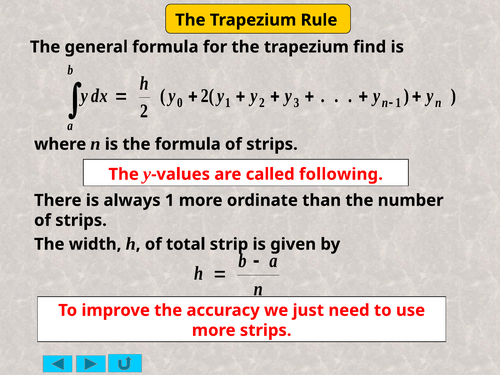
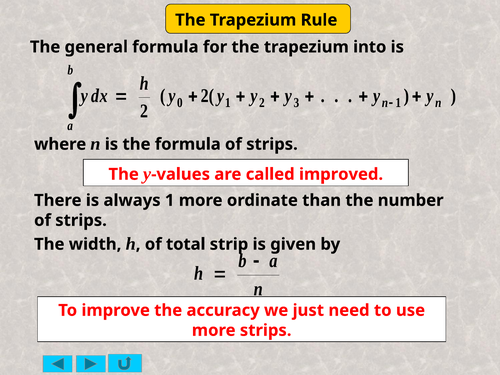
find: find -> into (370, 47)
following: following -> improved (341, 174)
